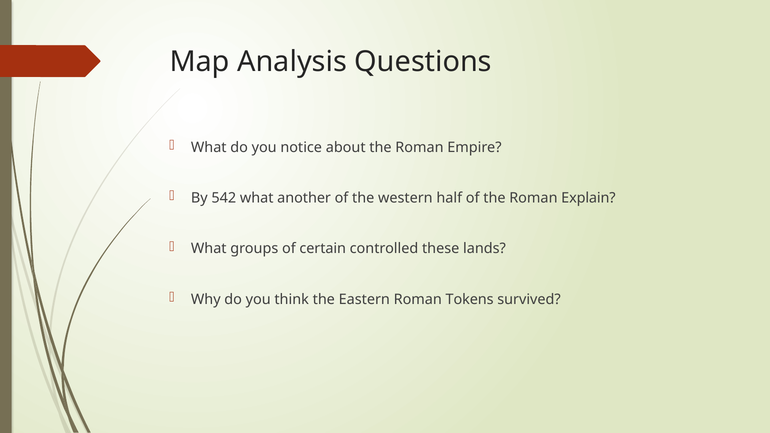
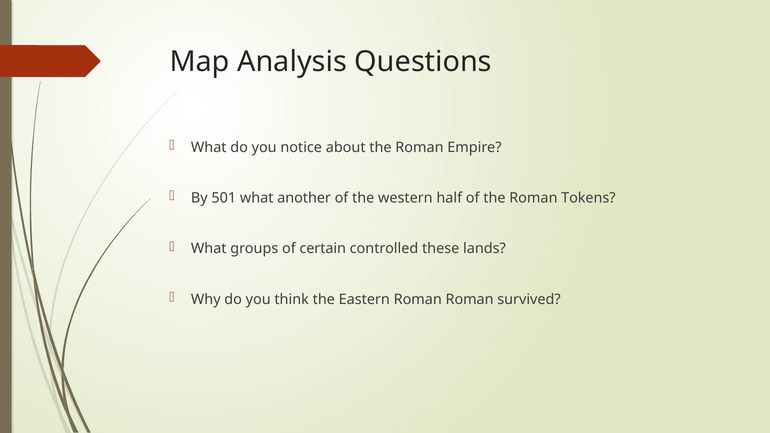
542: 542 -> 501 (224, 198)
Explain: Explain -> Tokens (588, 198)
Roman Tokens: Tokens -> Roman (470, 299)
